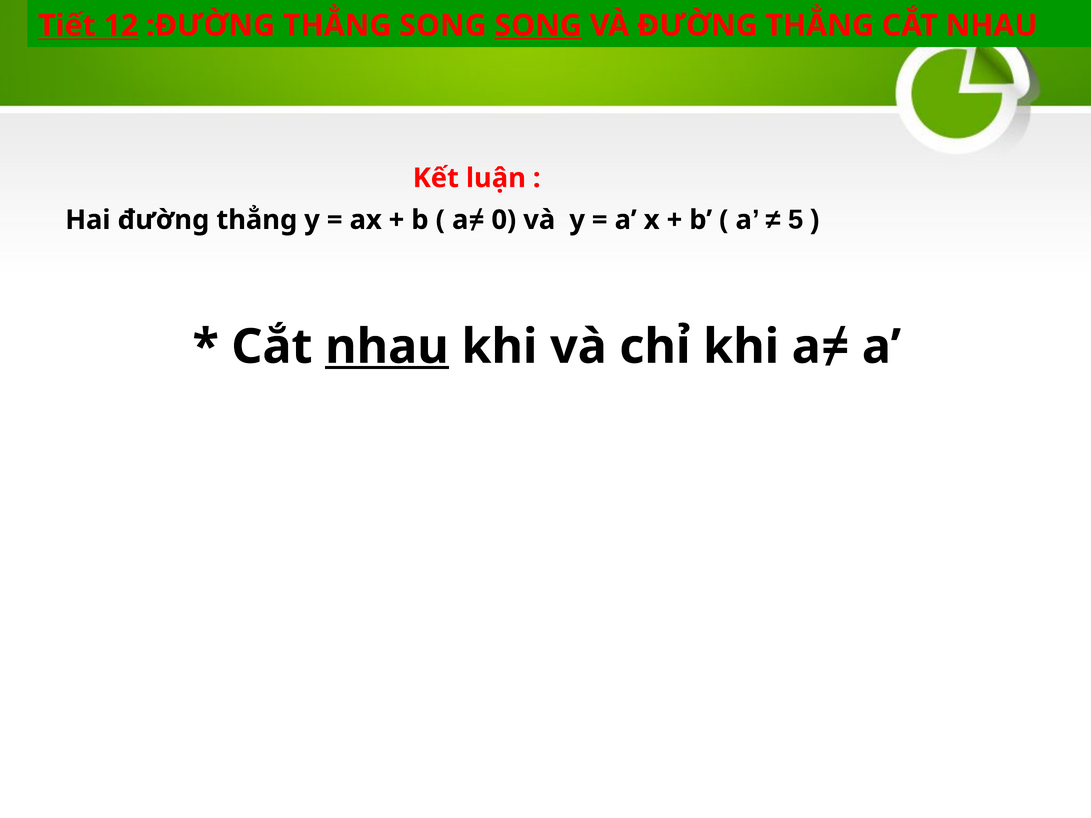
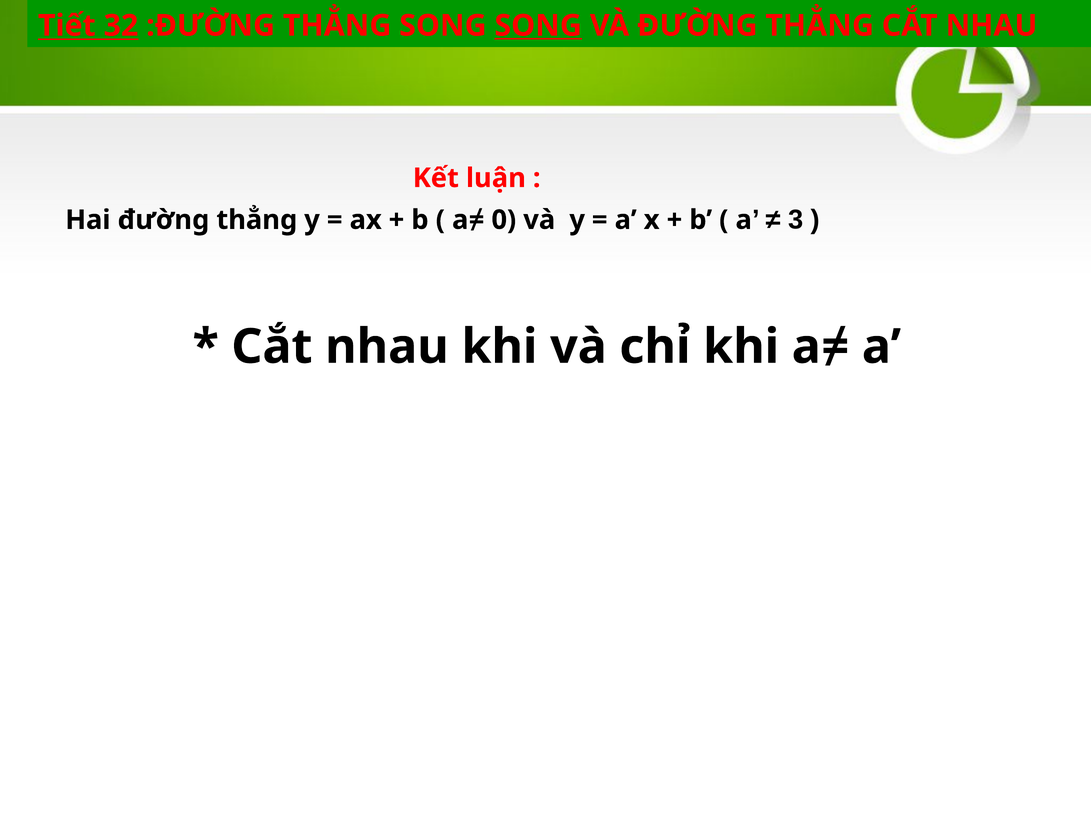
12: 12 -> 32 (121, 26)
5: 5 -> 3 (796, 220)
nhau underline: present -> none (387, 347)
